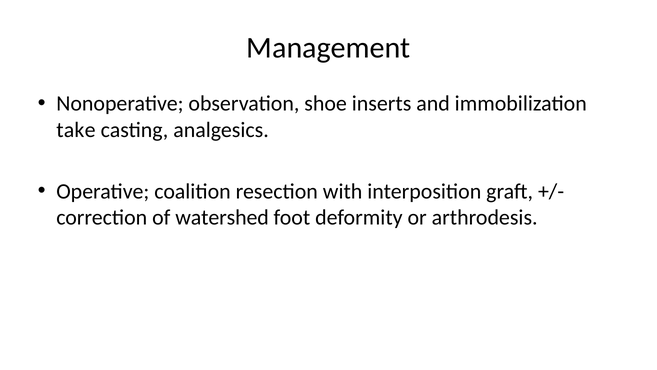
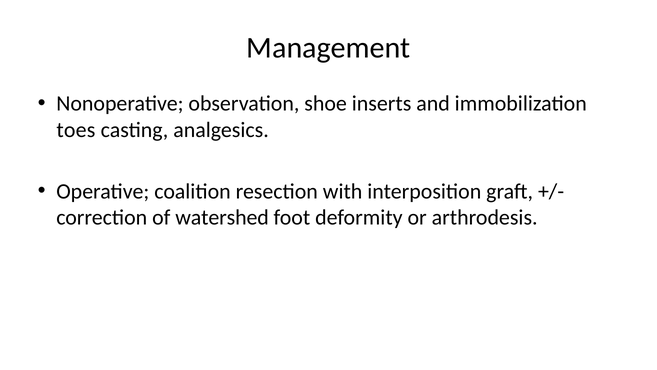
take: take -> toes (76, 130)
